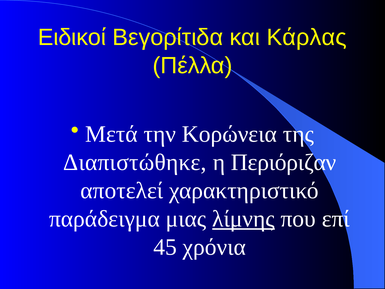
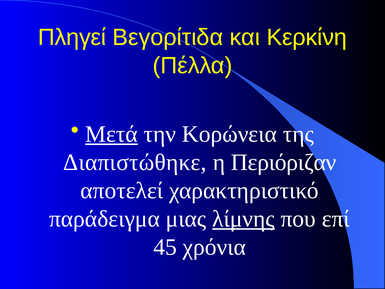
Ειδικοί: Ειδικοί -> Πληγεί (72, 37)
Κάρλας: Κάρλας -> Κερκίνη (307, 37)
Μετά underline: none -> present (111, 134)
